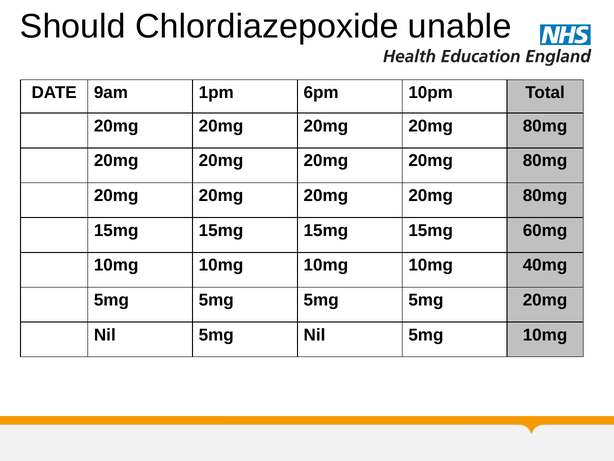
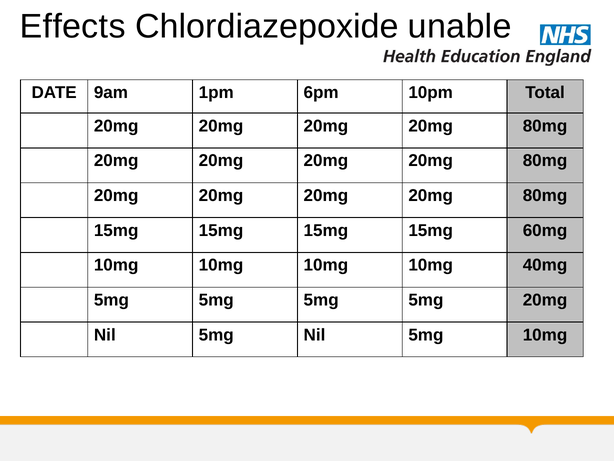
Should: Should -> Effects (73, 27)
